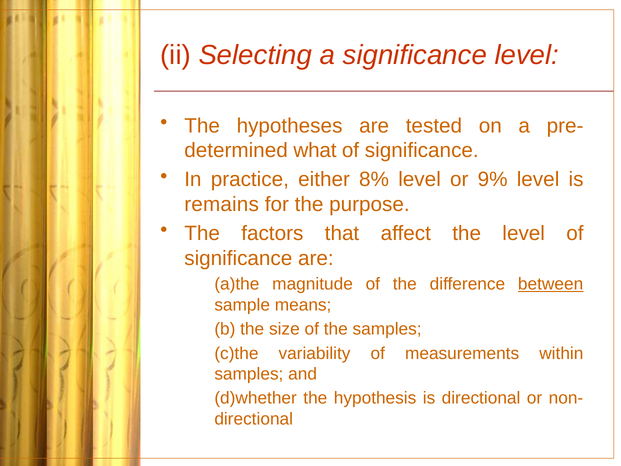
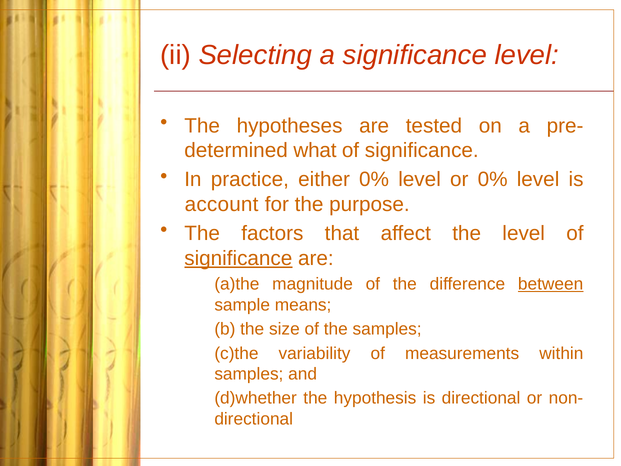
either 8%: 8% -> 0% (374, 179)
or 9%: 9% -> 0% (493, 179)
remains: remains -> account (222, 204)
significance underline: none -> present (238, 258)
